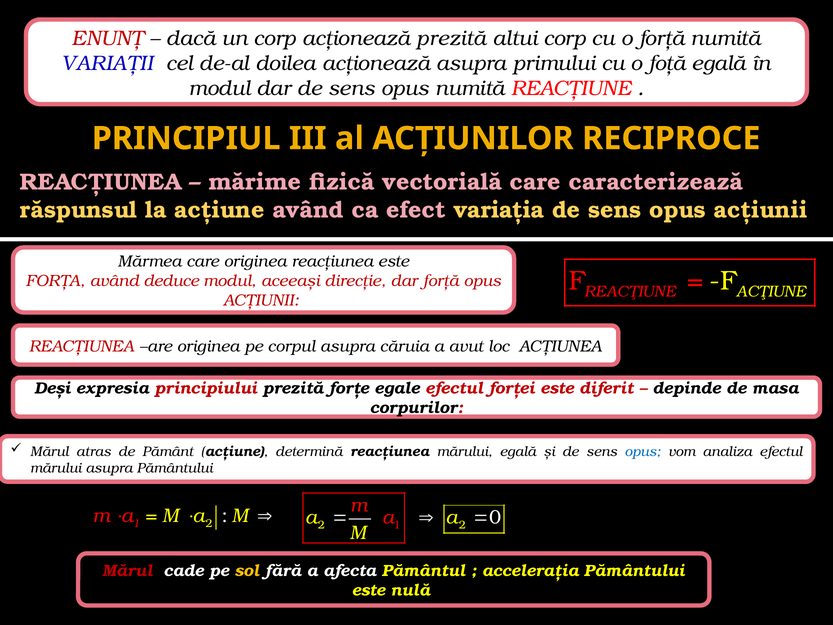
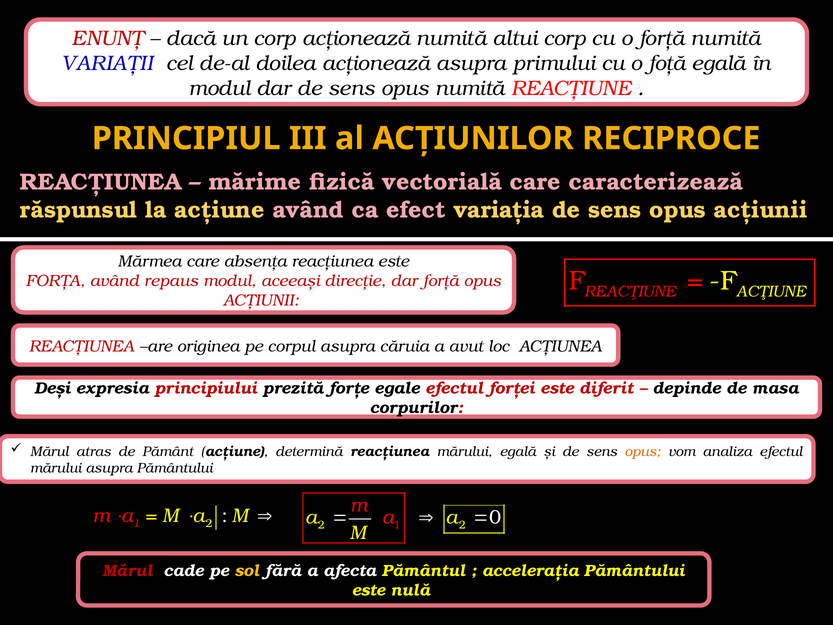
acţionează prezită: prezită -> numită (451, 38)
care originea: originea -> absenţa (255, 261)
deduce: deduce -> repaus (171, 281)
opus colour: blue -> orange (643, 451)
